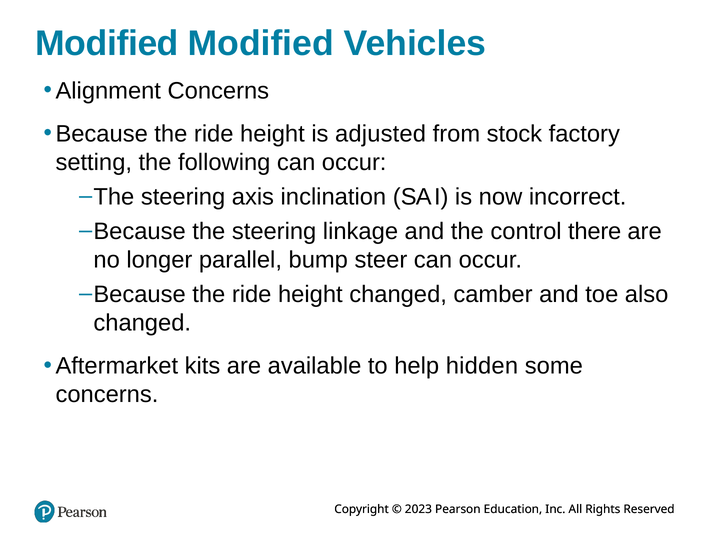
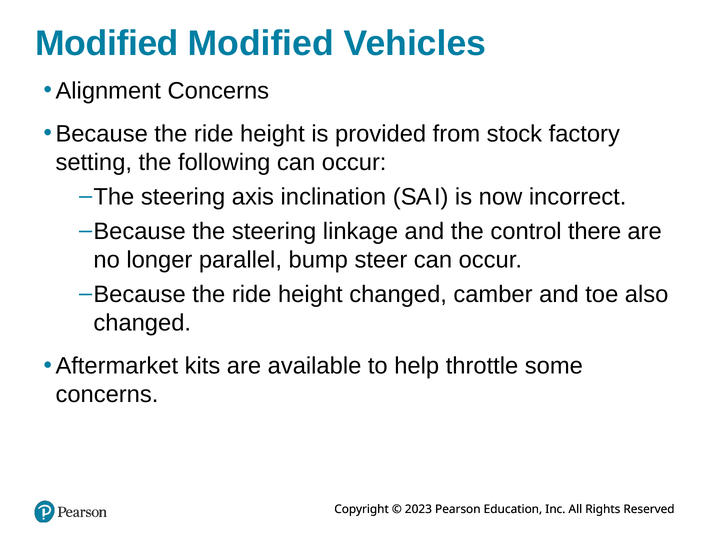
adjusted: adjusted -> provided (381, 134)
hidden: hidden -> throttle (482, 366)
